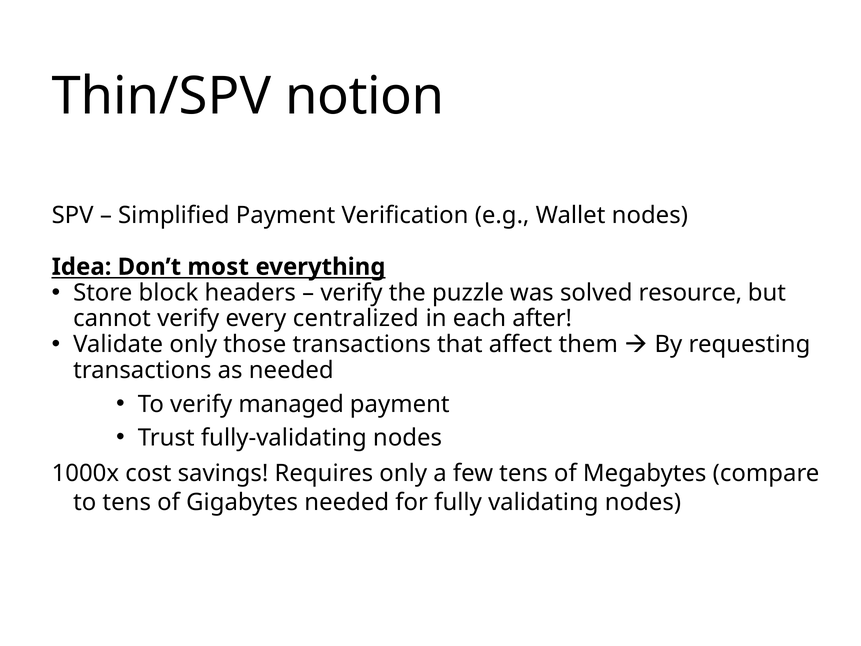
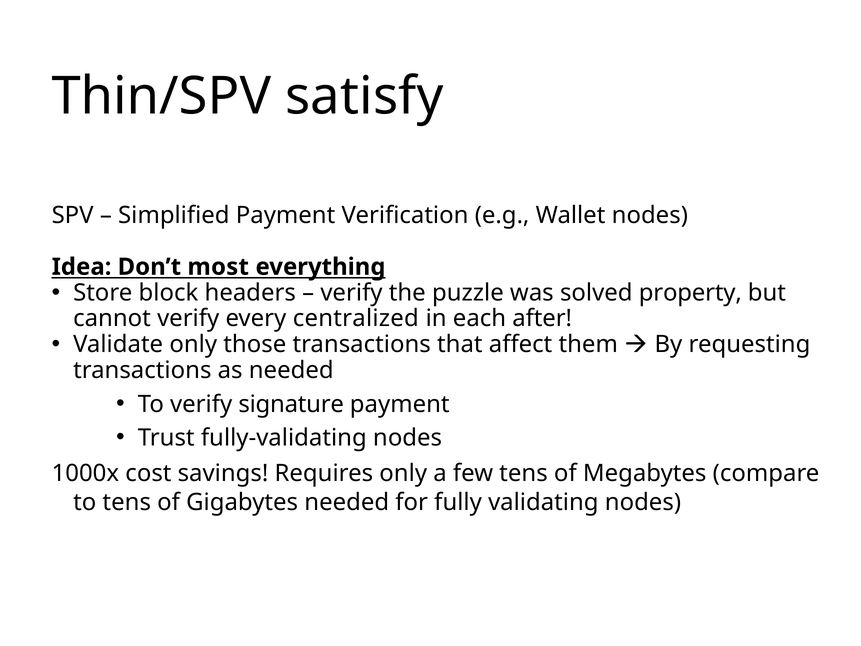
notion: notion -> satisfy (364, 96)
resource: resource -> property (690, 293)
managed: managed -> signature (291, 404)
